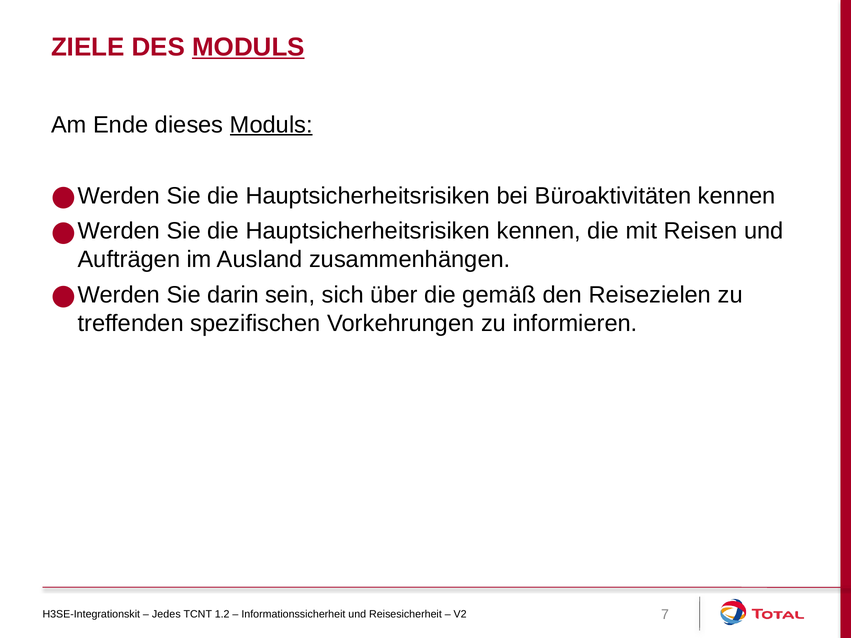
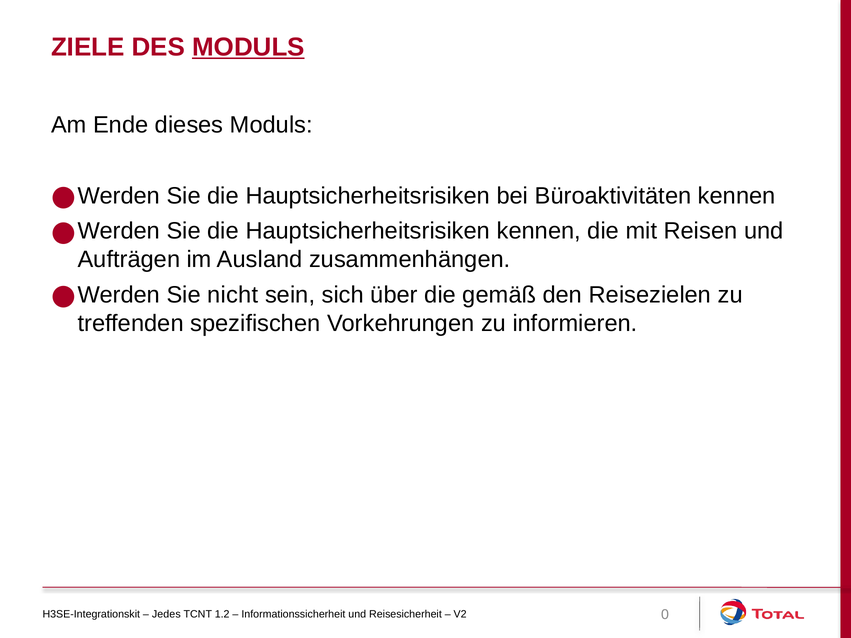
Moduls underline: present -> none (271, 125)
darin: darin -> nicht (233, 295)
7: 7 -> 0 (665, 615)
